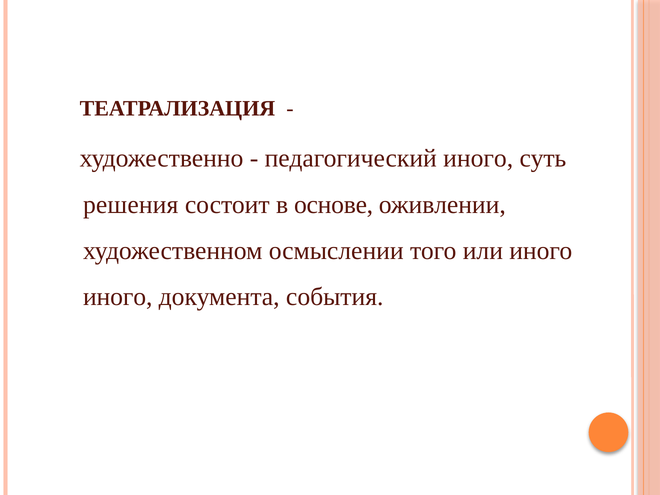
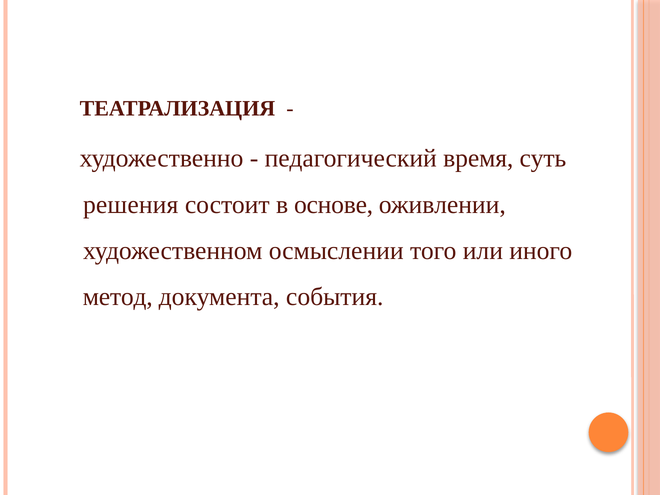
педагогический иного: иного -> время (478, 158)
иного: иного -> метод (118, 297)
